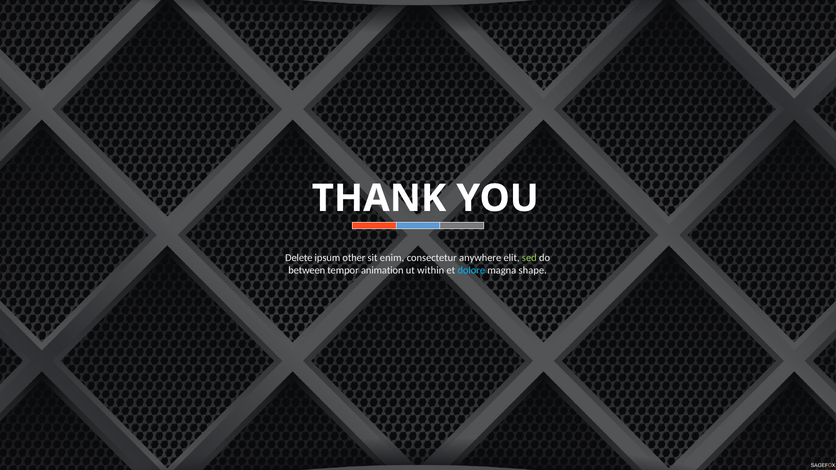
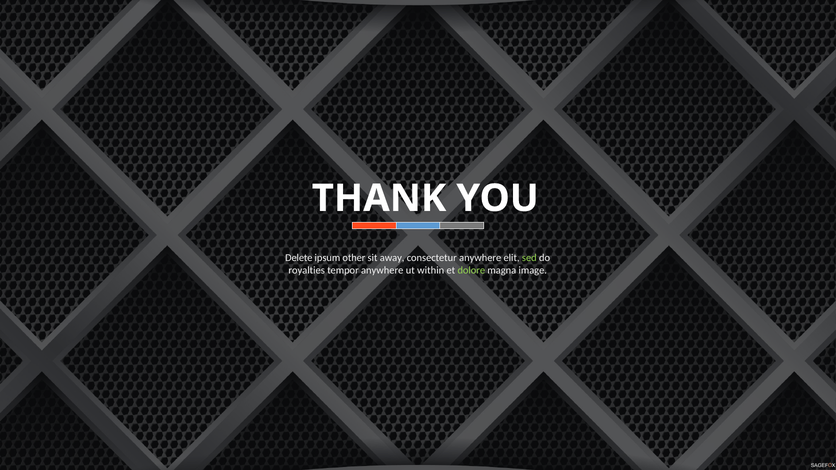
enim: enim -> away (392, 258)
between: between -> royalties (307, 271)
tempor animation: animation -> anywhere (382, 271)
dolore colour: light blue -> light green (471, 271)
shape: shape -> image (533, 271)
